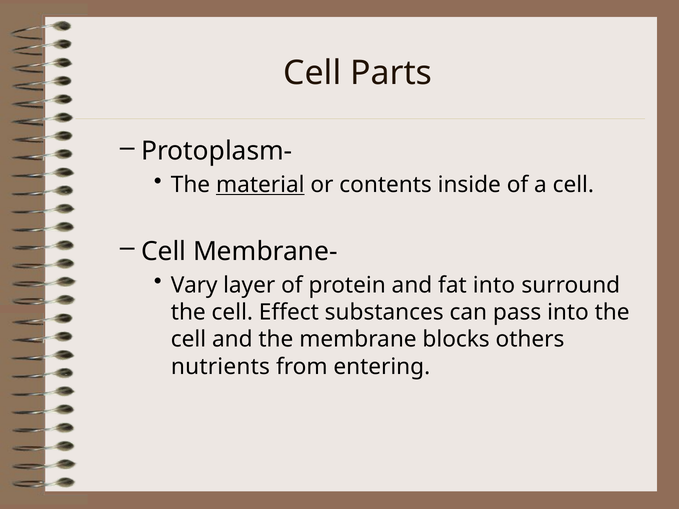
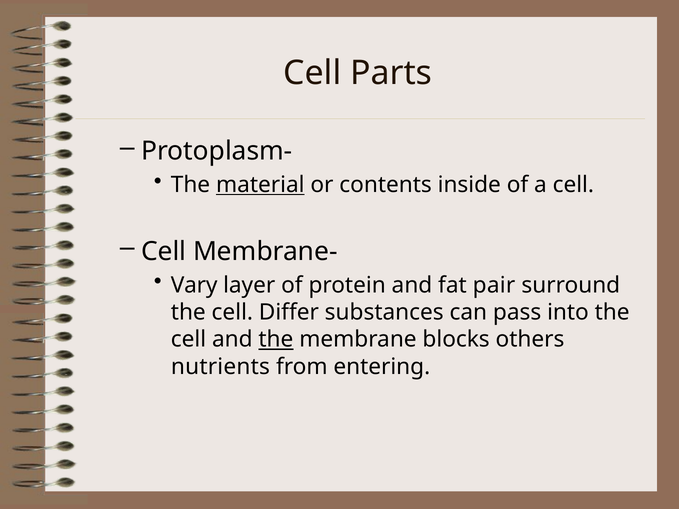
fat into: into -> pair (494, 285)
Effect: Effect -> Differ (289, 312)
the underline: none -> present (276, 340)
